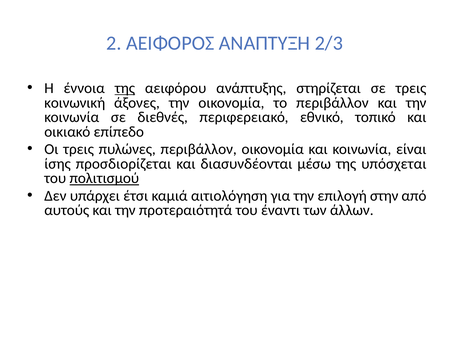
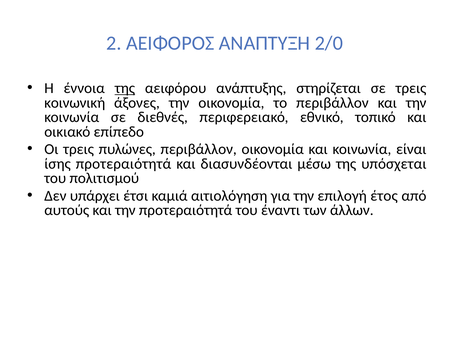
2/3: 2/3 -> 2/0 (329, 43)
ίσης προσδιορίζεται: προσδιορίζεται -> προτεραιότητά (123, 164)
πολιτισμού underline: present -> none (104, 179)
στην: στην -> έτος (384, 196)
